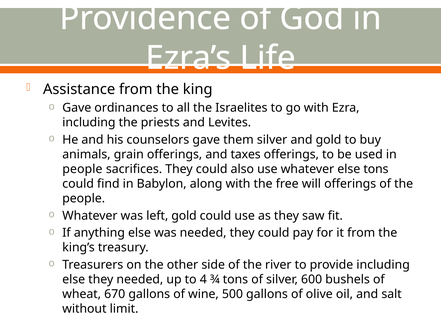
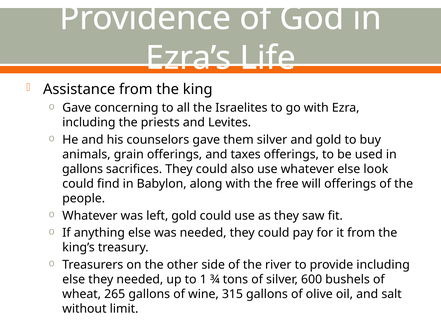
ordinances: ordinances -> concerning (126, 108)
people: people -> gallons (83, 169)
else tons: tons -> look (376, 169)
4: 4 -> 1 (203, 279)
670: 670 -> 265 (115, 294)
500: 500 -> 315 (232, 294)
